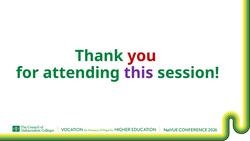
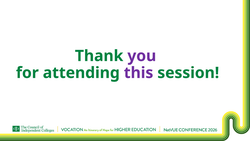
you colour: red -> purple (142, 56)
